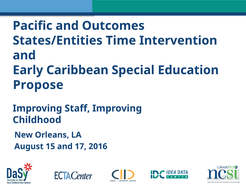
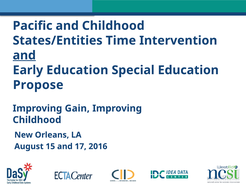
and Outcomes: Outcomes -> Childhood (113, 26)
and underline: none -> present (24, 55)
Early Caribbean: Caribbean -> Education (77, 70)
Staff: Staff -> Gain (77, 108)
